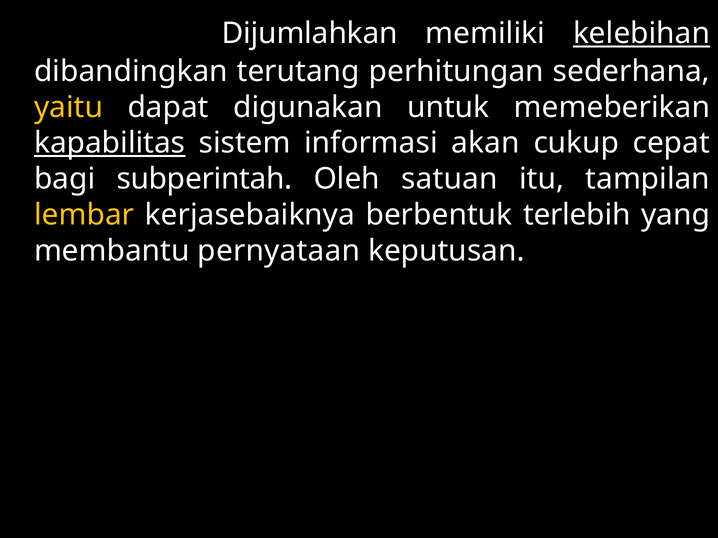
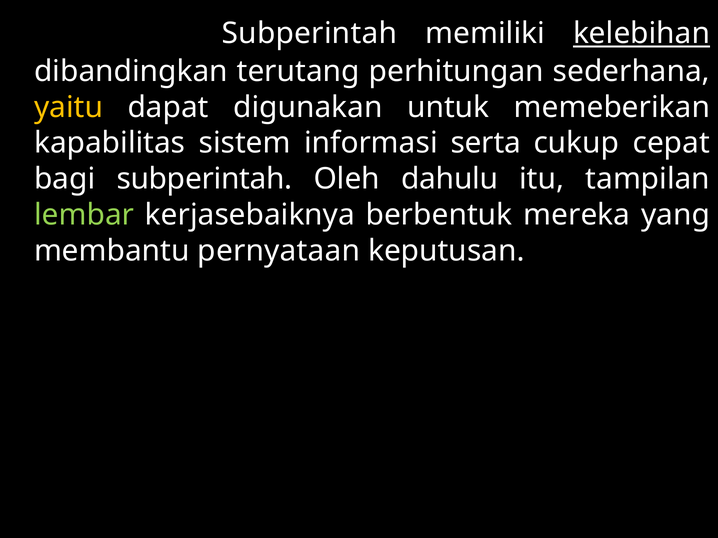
Dijumlahkan: Dijumlahkan -> Subperintah (309, 34)
kapabilitas underline: present -> none (110, 143)
akan: akan -> serta (486, 143)
satuan: satuan -> dahulu (450, 179)
lembar colour: yellow -> light green (84, 215)
terlebih: terlebih -> mereka (577, 215)
